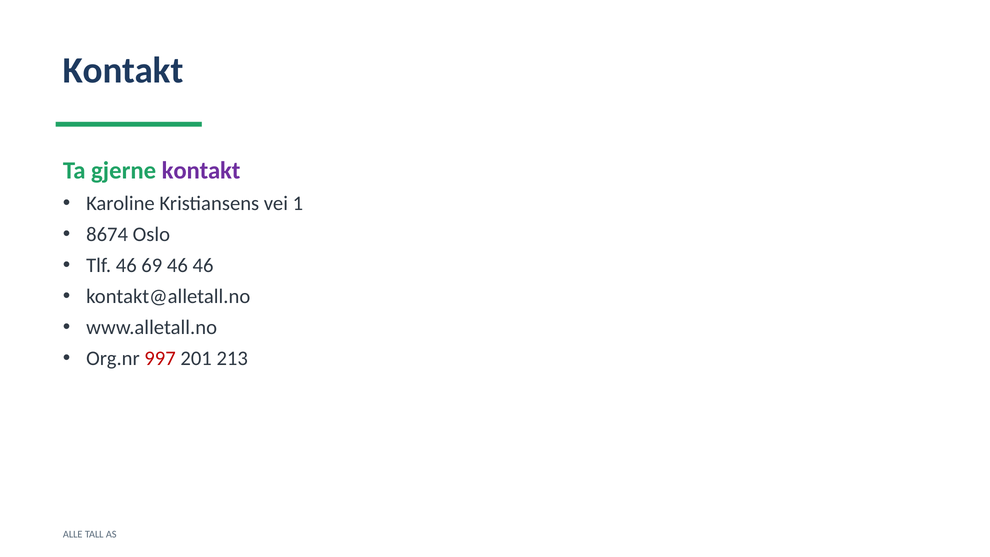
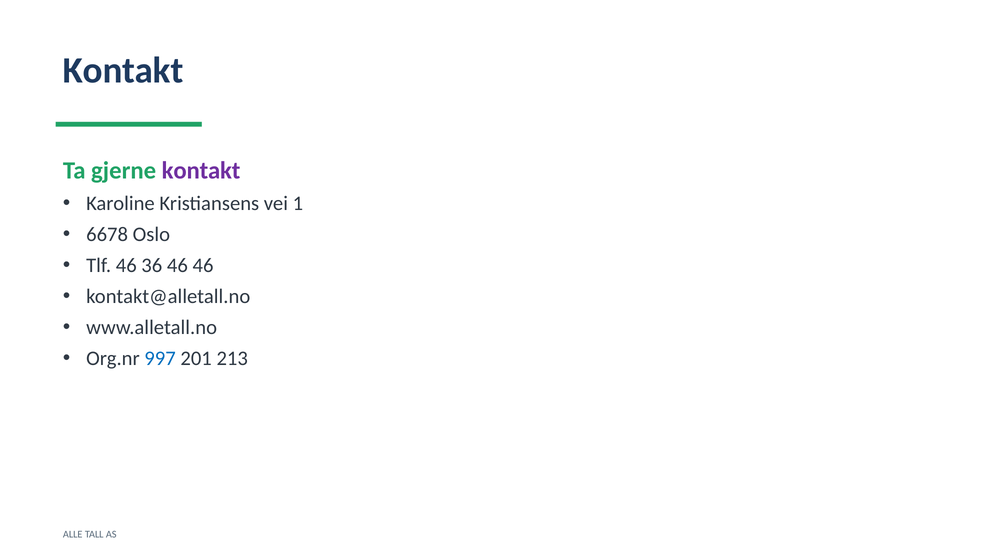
8674: 8674 -> 6678 (107, 235)
69: 69 -> 36 (152, 265)
997 colour: red -> blue (160, 358)
